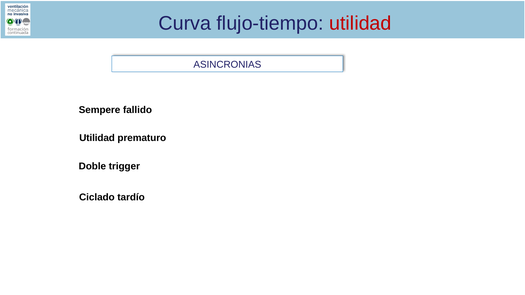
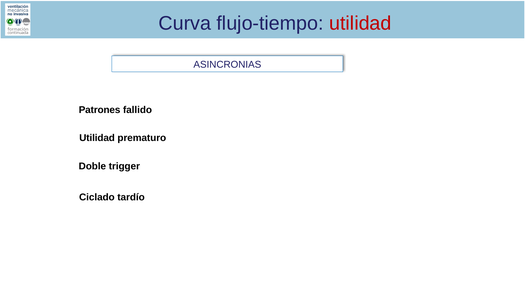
Sempere: Sempere -> Patrones (100, 110)
